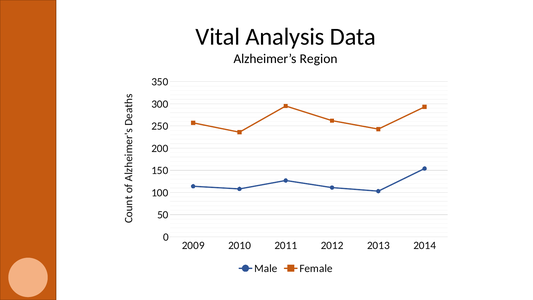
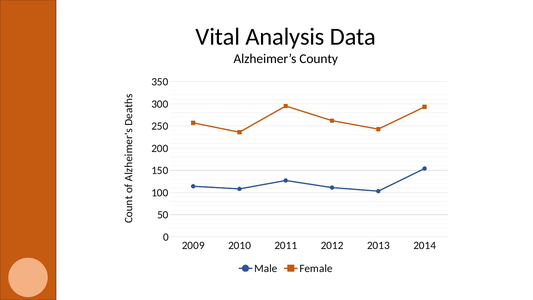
Region: Region -> County (319, 59)
